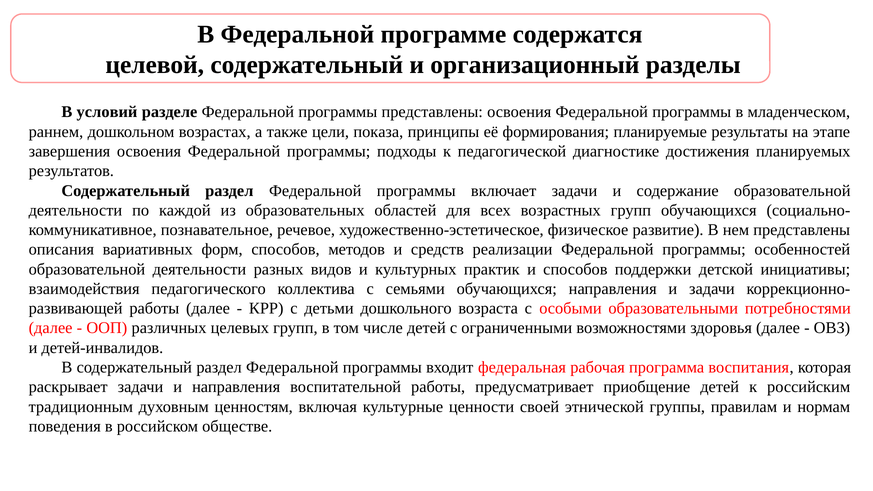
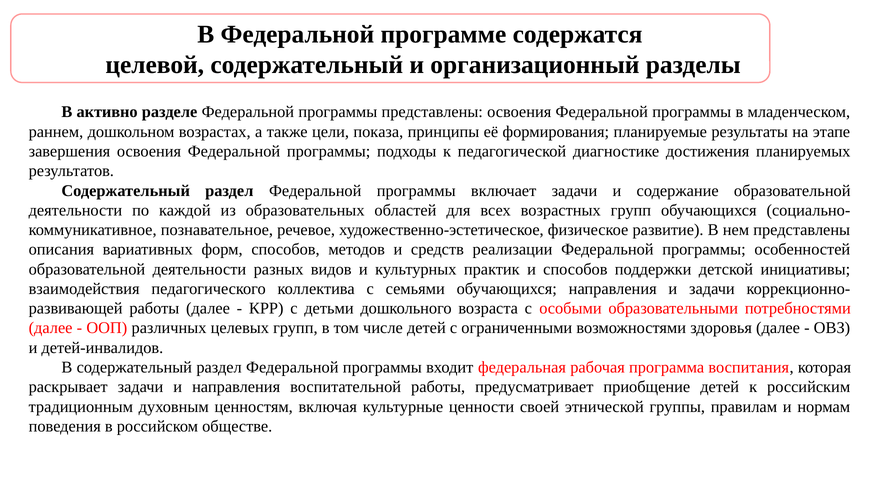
условий: условий -> активно (107, 112)
